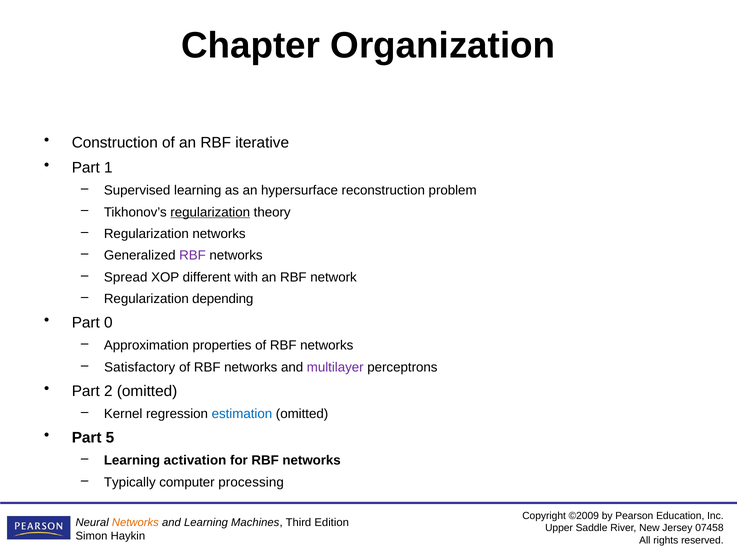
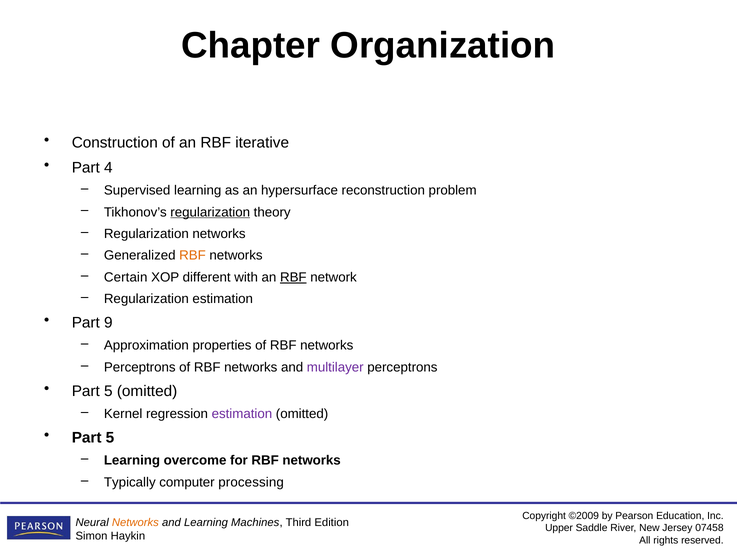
1: 1 -> 4 (108, 168)
RBF colour: purple -> orange (193, 256)
Spread: Spread -> Certain (126, 278)
RBF underline: none -> present (293, 278)
Regularization depending: depending -> estimation (223, 299)
0: 0 -> 9 (108, 323)
Satisfactory: Satisfactory -> Perceptrons (140, 368)
2: 2 -> 5 (108, 392)
estimation colour: blue -> purple (242, 415)
activation: activation -> overcome (195, 461)
